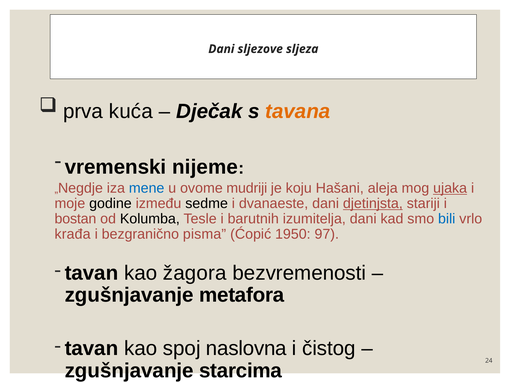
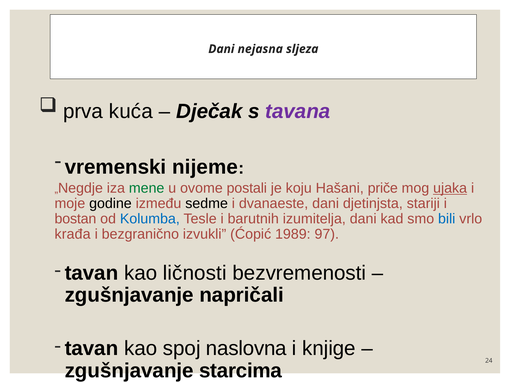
sljezove: sljezove -> nejasna (260, 49)
tavana colour: orange -> purple (298, 111)
mene colour: blue -> green (147, 188)
mudriji: mudriji -> postali (247, 188)
aleja: aleja -> priče (383, 188)
djetinjsta underline: present -> none (373, 203)
Kolumba colour: black -> blue (150, 219)
pisma: pisma -> izvukli (205, 234)
1950: 1950 -> 1989 (293, 234)
žagora: žagora -> ličnosti (195, 273)
metafora: metafora -> napričali (242, 295)
čistog: čistog -> knjige (329, 348)
